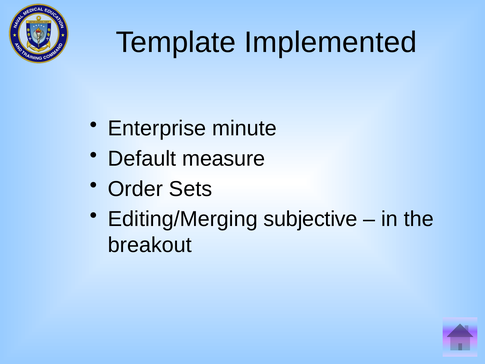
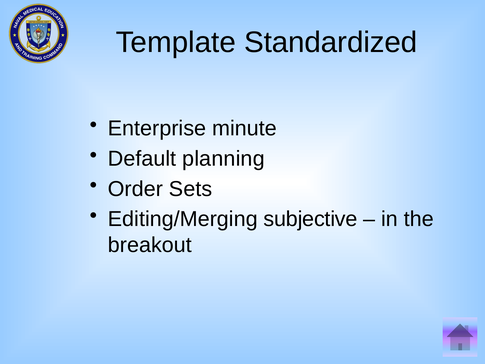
Implemented: Implemented -> Standardized (331, 42)
measure: measure -> planning (223, 159)
